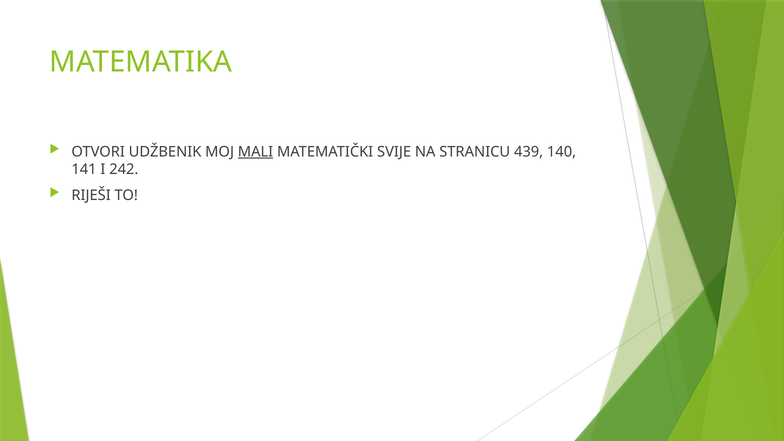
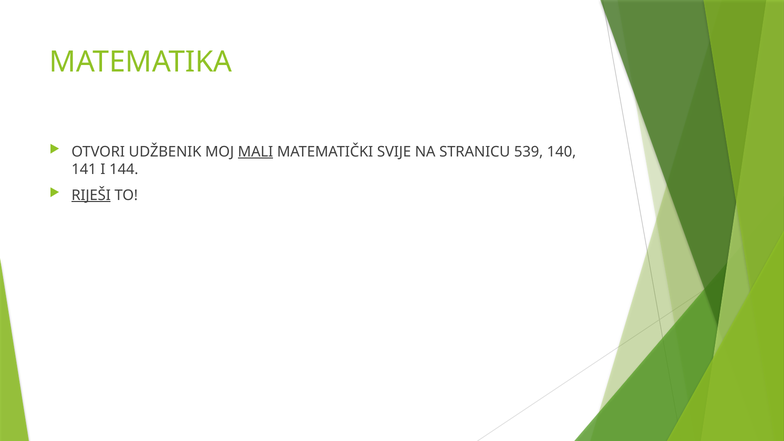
439: 439 -> 539 (529, 152)
242: 242 -> 144 (124, 169)
RIJEŠI underline: none -> present (91, 195)
